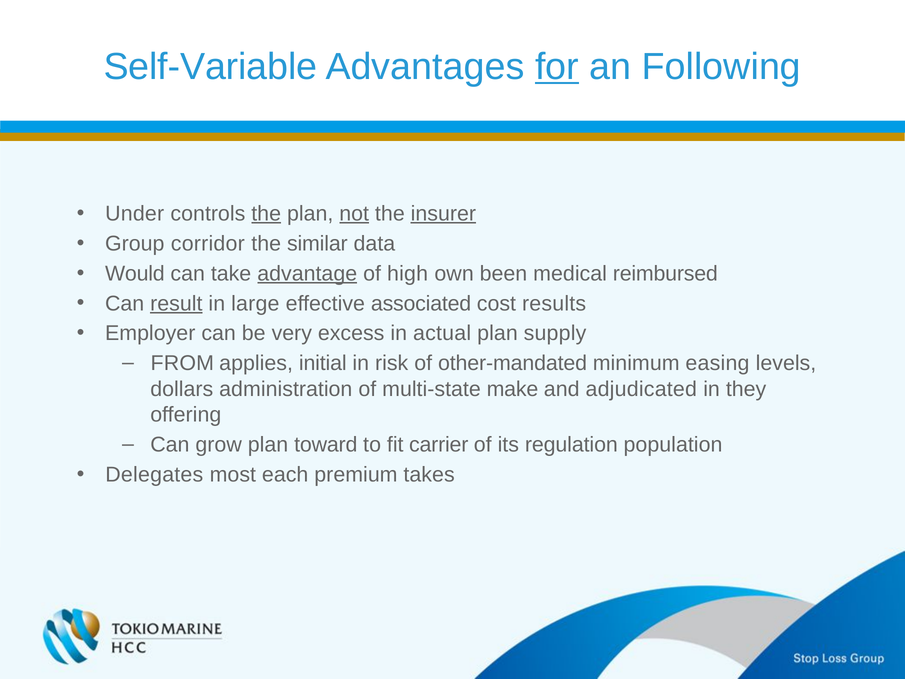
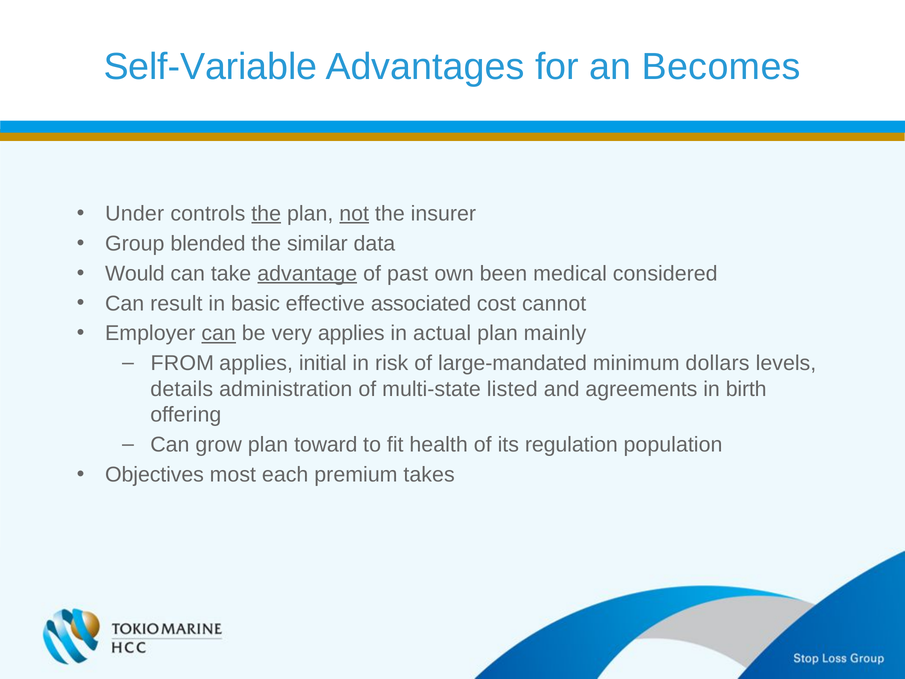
for underline: present -> none (557, 67)
Following: Following -> Becomes (721, 67)
insurer underline: present -> none (443, 214)
corridor: corridor -> blended (208, 244)
high: high -> past (408, 273)
reimbursed: reimbursed -> considered (665, 273)
result underline: present -> none (176, 303)
large: large -> basic (256, 303)
results: results -> cannot (554, 303)
can underline: none -> present (219, 333)
very excess: excess -> applies (351, 333)
supply: supply -> mainly (555, 333)
other-mandated: other-mandated -> large-mandated (513, 363)
easing: easing -> dollars (717, 363)
dollars: dollars -> details (182, 389)
make: make -> listed (512, 389)
adjudicated: adjudicated -> agreements (641, 389)
they: they -> birth (746, 389)
carrier: carrier -> health (439, 444)
Delegates: Delegates -> Objectives (154, 474)
